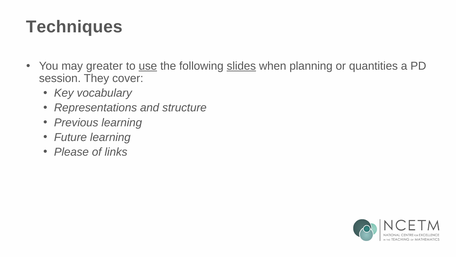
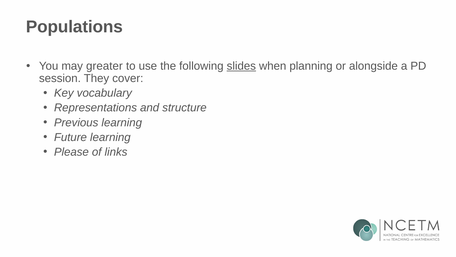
Techniques: Techniques -> Populations (74, 27)
use underline: present -> none (148, 66)
quantities: quantities -> alongside (373, 66)
